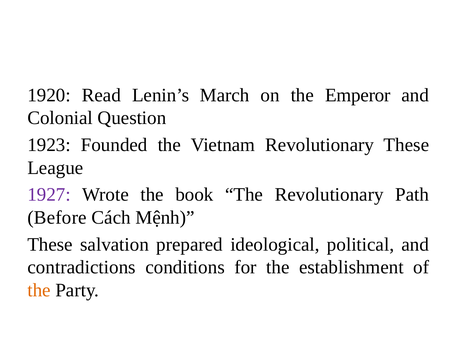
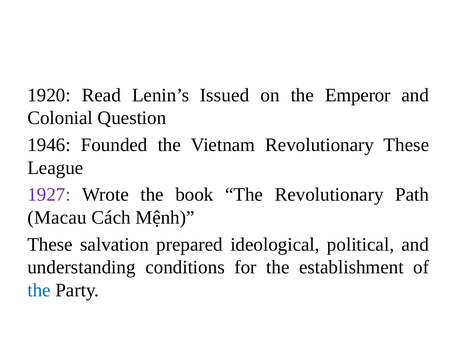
March: March -> Issued (225, 95)
1923: 1923 -> 1946 (49, 145)
Before: Before -> Macau (57, 217)
contradictions: contradictions -> understanding (82, 267)
the colour: orange -> blue (39, 290)
